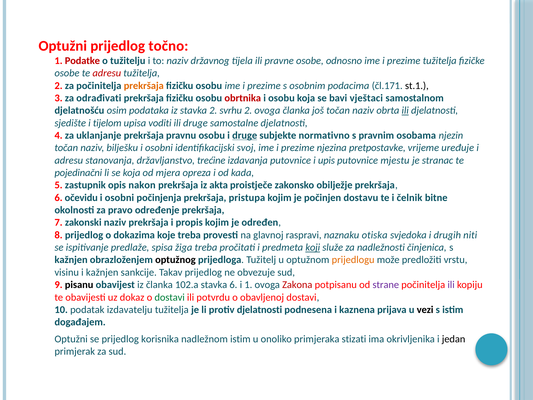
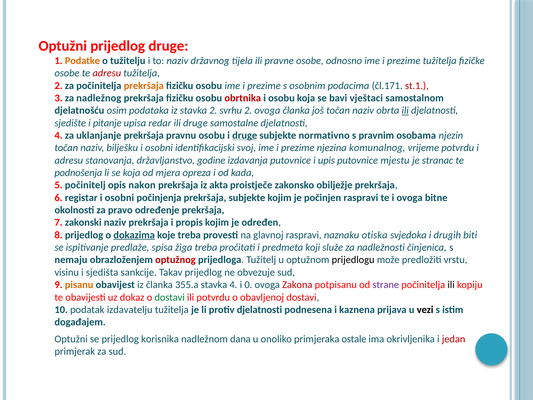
prijedlog točno: točno -> druge (168, 46)
Podatke colour: red -> orange (82, 61)
st.1 colour: black -> red (417, 86)
odrađivati: odrađivati -> nadležnog (99, 98)
tijelom: tijelom -> pitanje (107, 123)
voditi: voditi -> redar (160, 123)
pretpostavke: pretpostavke -> komunalnog (377, 148)
vrijeme uređuje: uređuje -> potvrdu (458, 148)
trećine: trećine -> godine (211, 160)
pojedinačni: pojedinačni -> podnošenja (78, 173)
zastupnik: zastupnik -> počinitelj (85, 185)
očevidu: očevidu -> registar (81, 198)
prekršaja pristupa: pristupa -> subjekte (247, 198)
počinjen dostavu: dostavu -> raspravi (361, 198)
i čelnik: čelnik -> ovoga (410, 198)
dokazima underline: none -> present (134, 235)
niti: niti -> biti (470, 235)
koji underline: present -> none (313, 247)
kažnjen: kažnjen -> nemaju (71, 260)
optužnog colour: black -> red (175, 260)
prijedlogu colour: orange -> black (353, 260)
i kažnjen: kažnjen -> sjedišta (102, 272)
pisanu colour: black -> orange (79, 285)
102.a: 102.a -> 355.a (187, 285)
stavka 6: 6 -> 4 (233, 285)
i 1: 1 -> 0 (248, 285)
ili colour: purple -> black (451, 285)
nadležnom istim: istim -> dana (240, 339)
stizati: stizati -> ostale (354, 339)
jedan colour: black -> red (454, 339)
